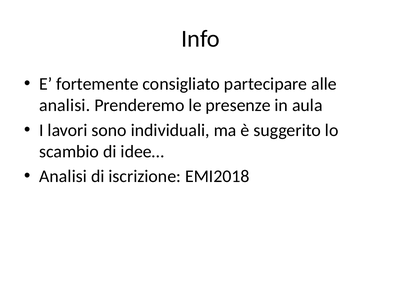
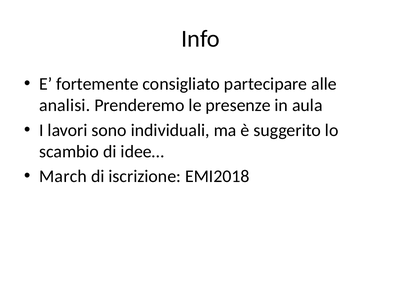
Analisi: Analisi -> March (63, 177)
